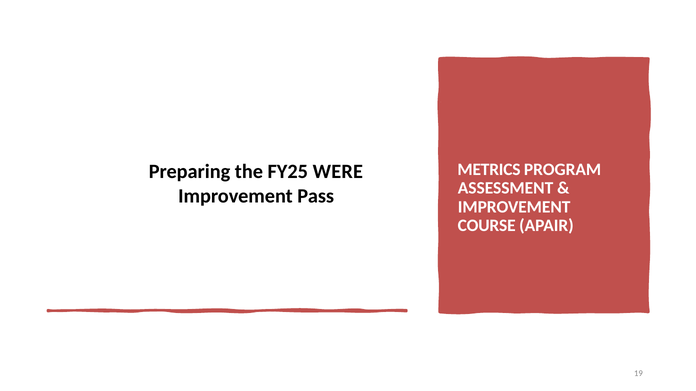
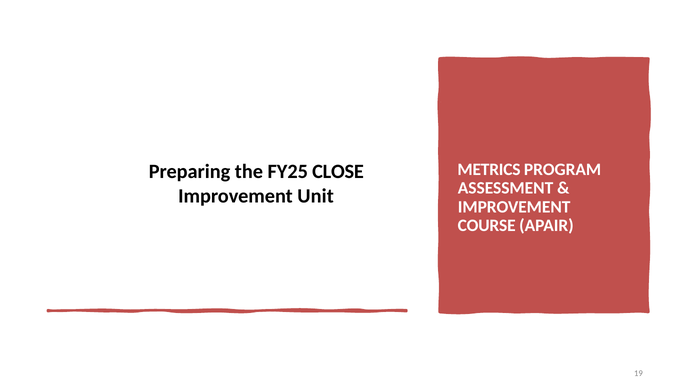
WERE: WERE -> CLOSE (338, 172)
Pass: Pass -> Unit (316, 196)
